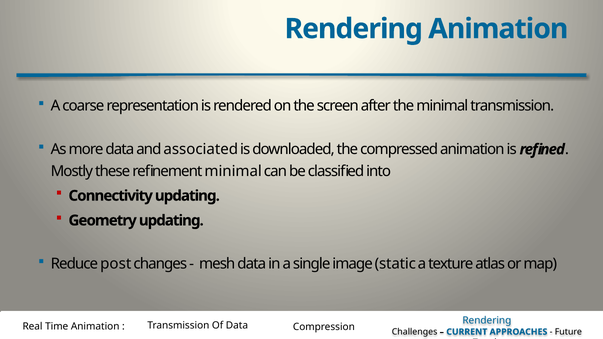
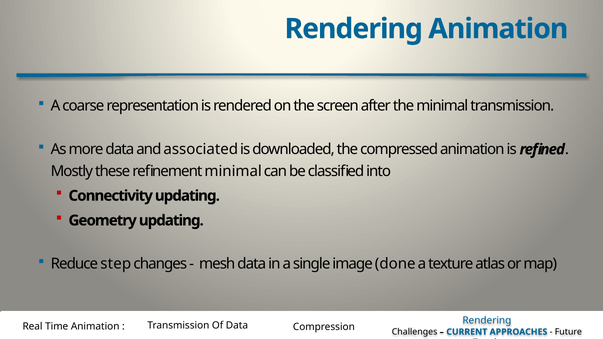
post: post -> step (116, 264)
static: static -> done (395, 264)
